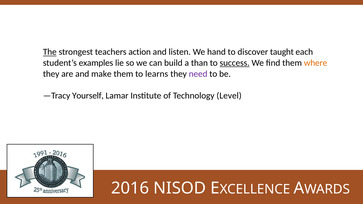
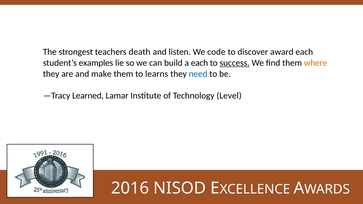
The underline: present -> none (50, 52)
action: action -> death (140, 52)
hand: hand -> code (216, 52)
taught: taught -> award (282, 52)
a than: than -> each (199, 63)
need colour: purple -> blue (198, 74)
Yourself: Yourself -> Learned (88, 96)
